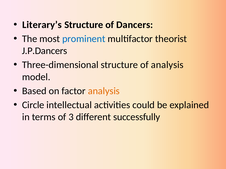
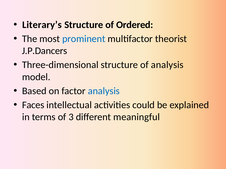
Dancers: Dancers -> Ordered (135, 25)
analysis colour: orange -> blue (104, 91)
Circle: Circle -> Faces (33, 105)
successfully: successfully -> meaningful (137, 117)
